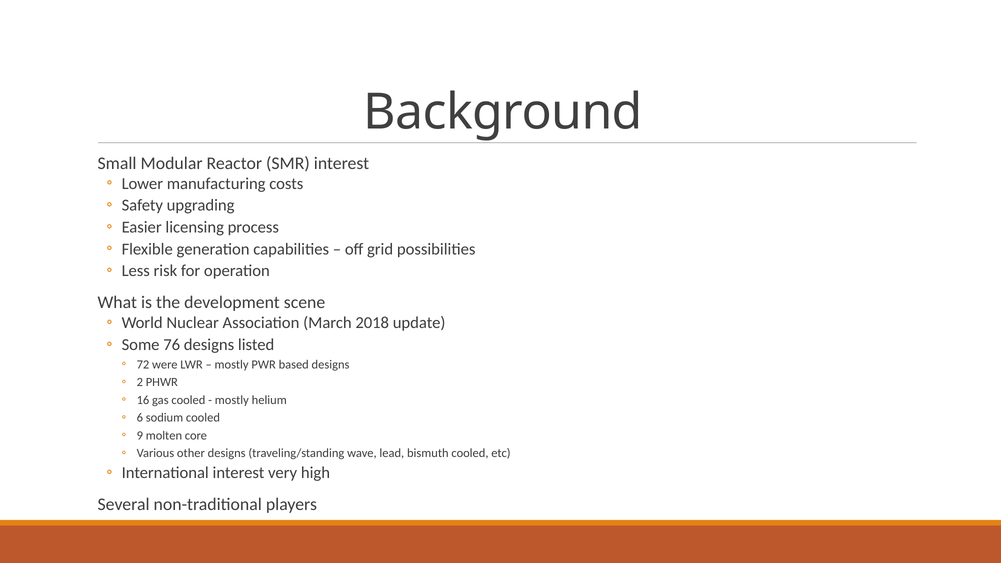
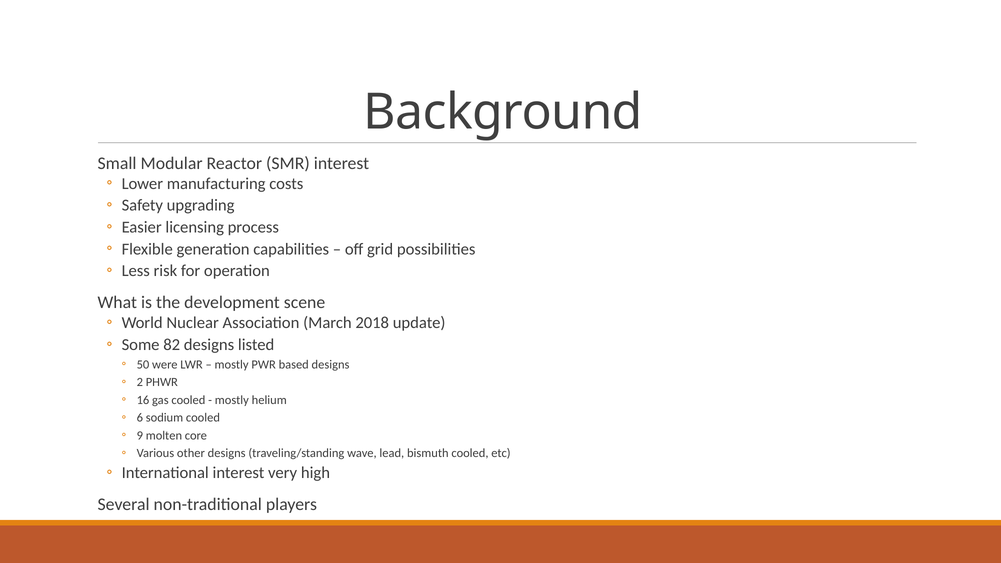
76: 76 -> 82 (172, 345)
72: 72 -> 50 (143, 365)
